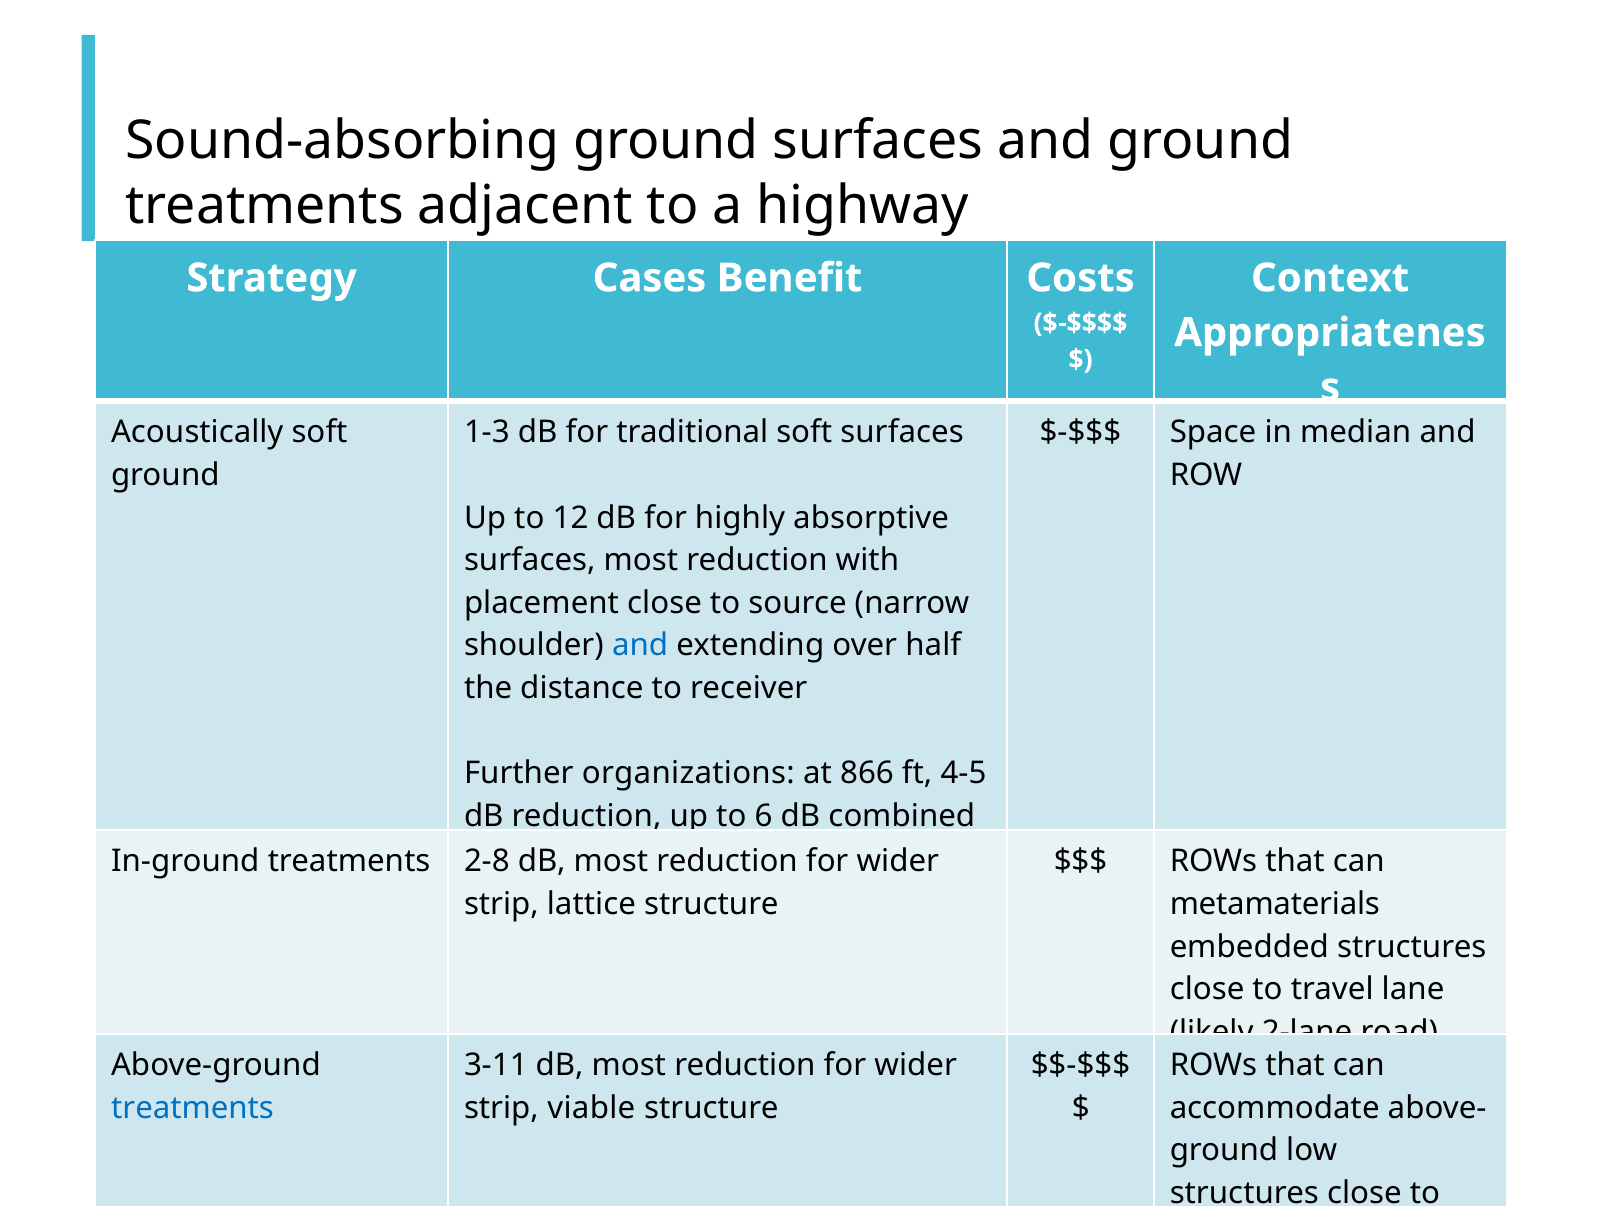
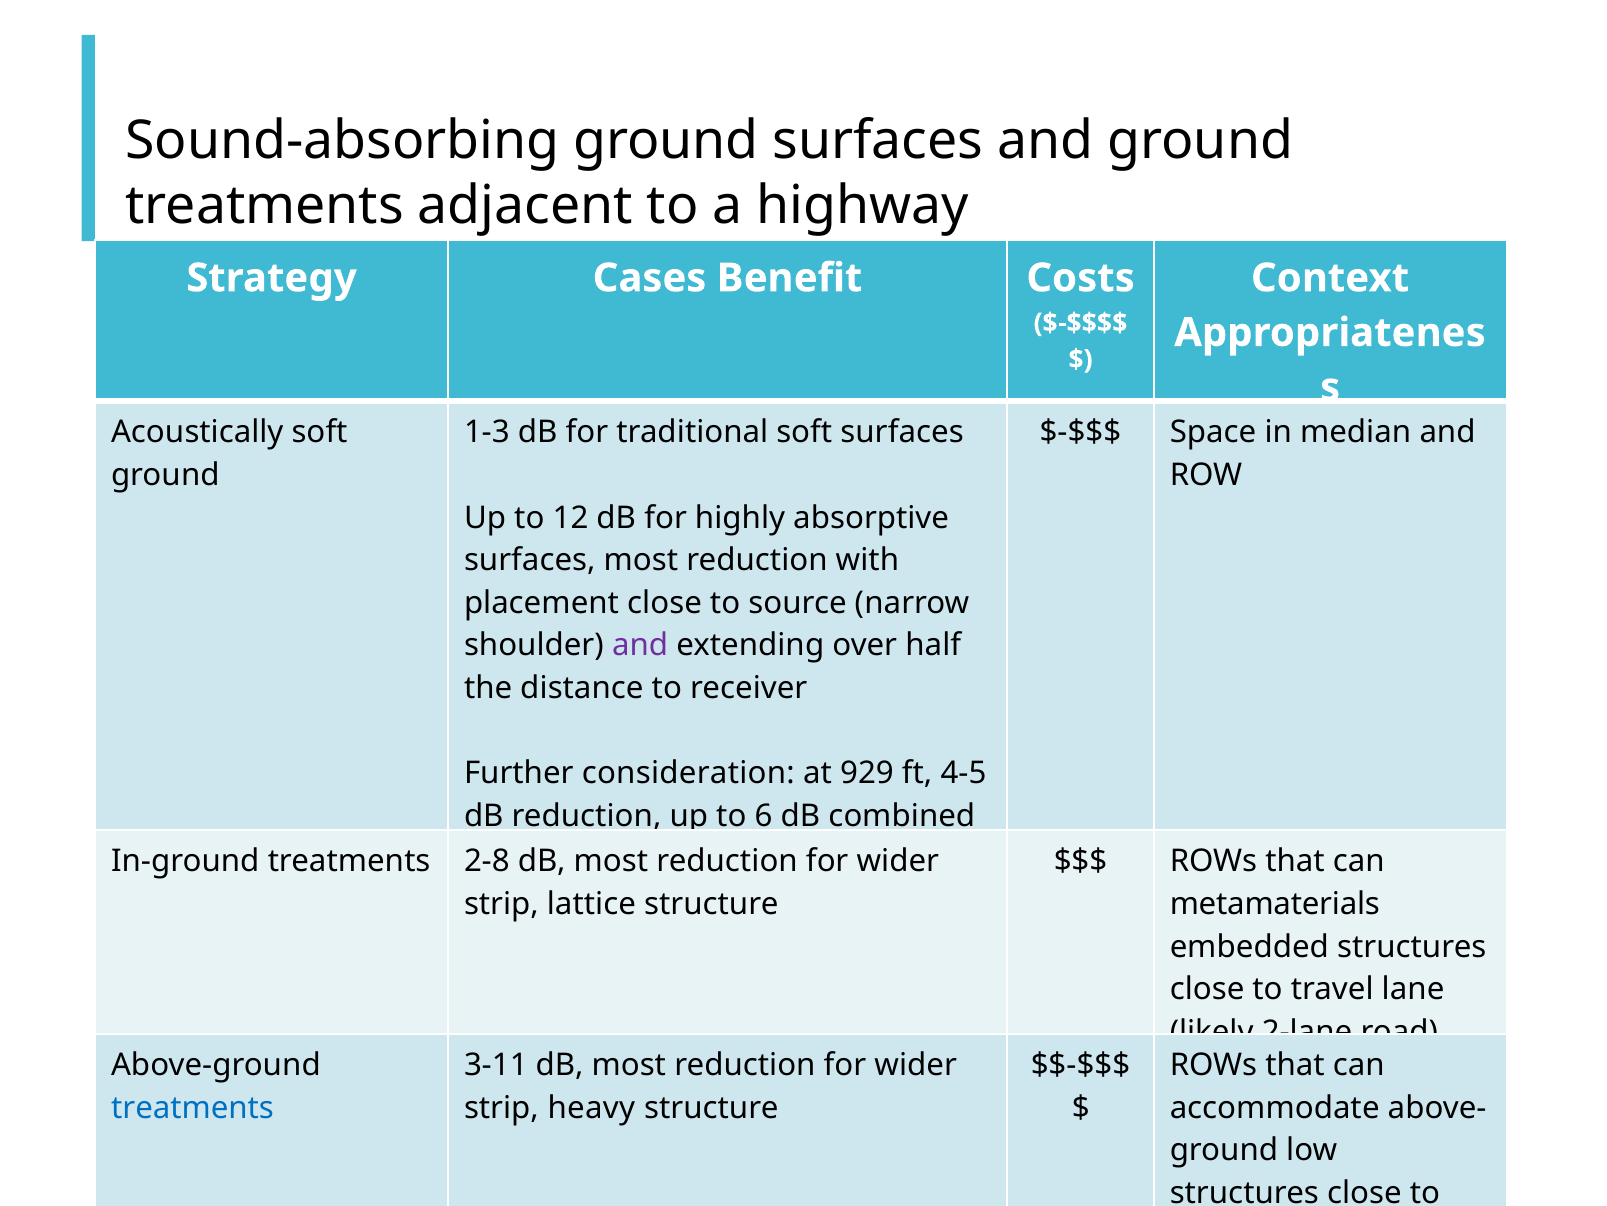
and colour: blue -> purple (640, 645)
organizations: organizations -> consideration (688, 773)
866: 866 -> 929 (867, 773)
viable: viable -> heavy (591, 1107)
